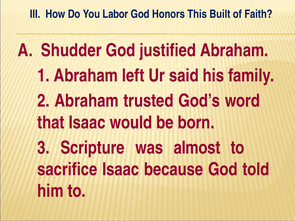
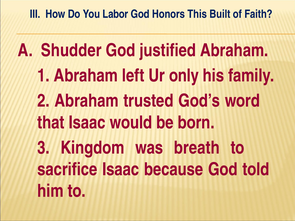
said: said -> only (184, 76)
Scripture: Scripture -> Kingdom (92, 148)
almost: almost -> breath (197, 148)
